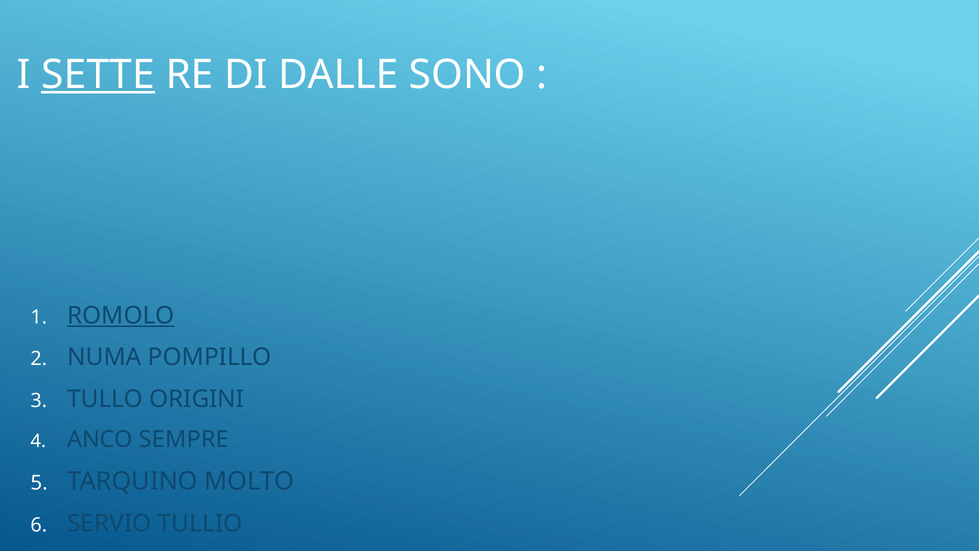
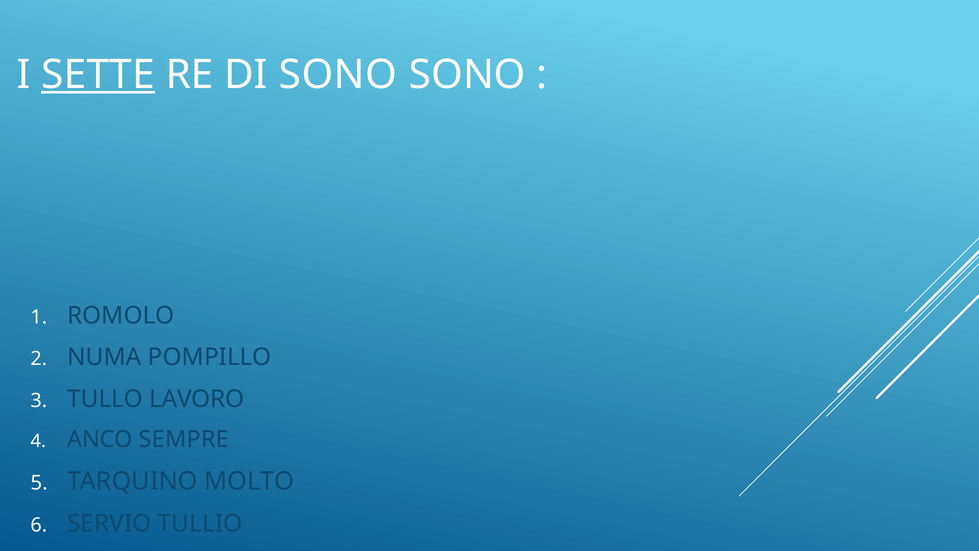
DI DALLE: DALLE -> SONO (338, 75)
ROMOLO underline: present -> none (121, 316)
ORIGINI: ORIGINI -> LAVORO (197, 399)
